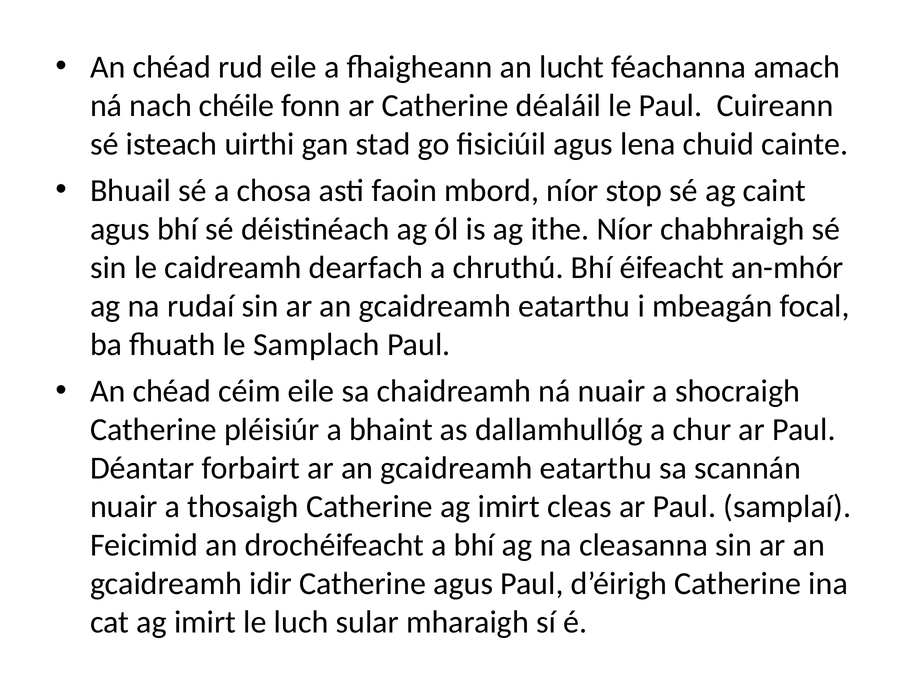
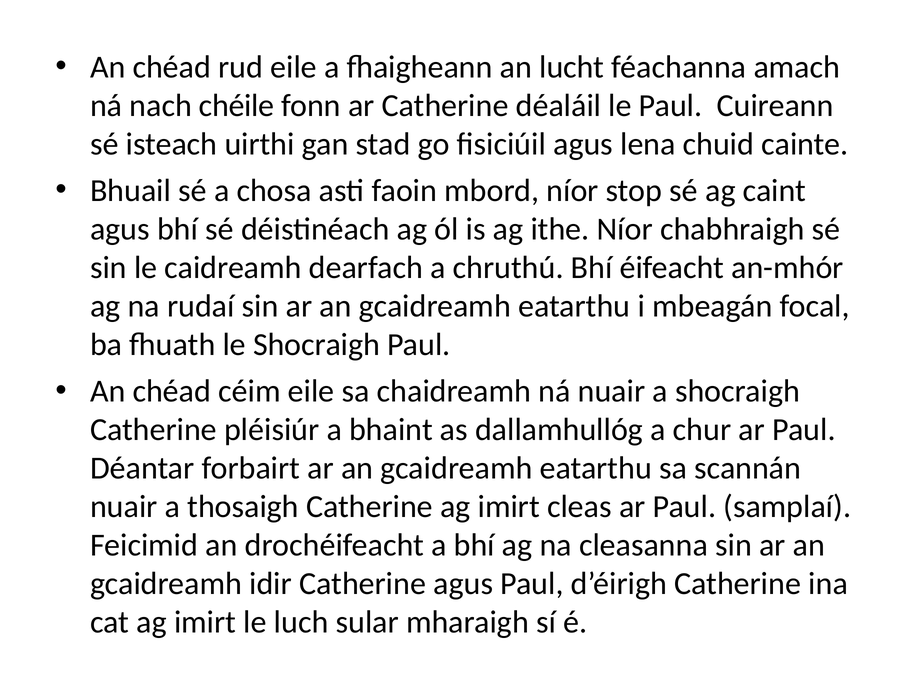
le Samplach: Samplach -> Shocraigh (317, 345)
